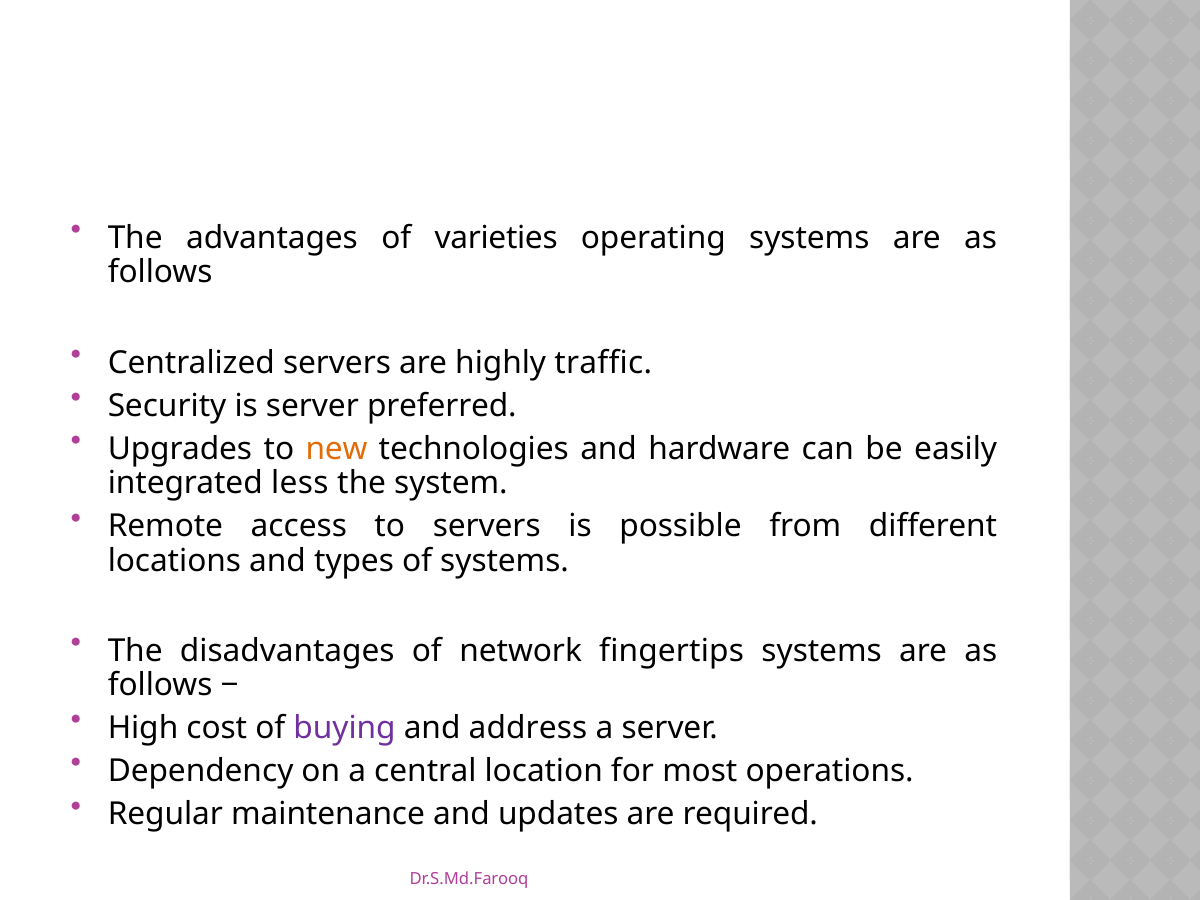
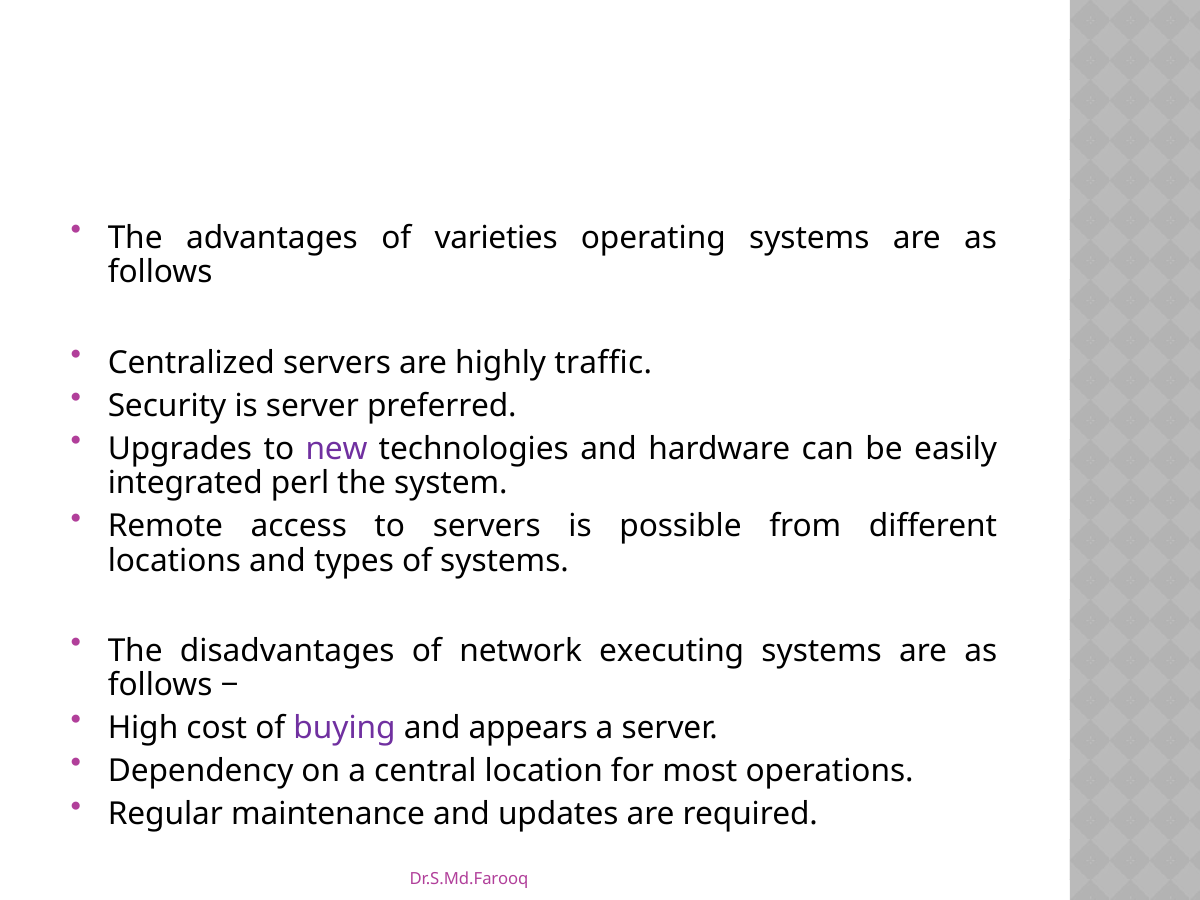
new colour: orange -> purple (337, 449)
less: less -> perl (300, 483)
fingertips: fingertips -> executing (672, 651)
address: address -> appears (528, 728)
